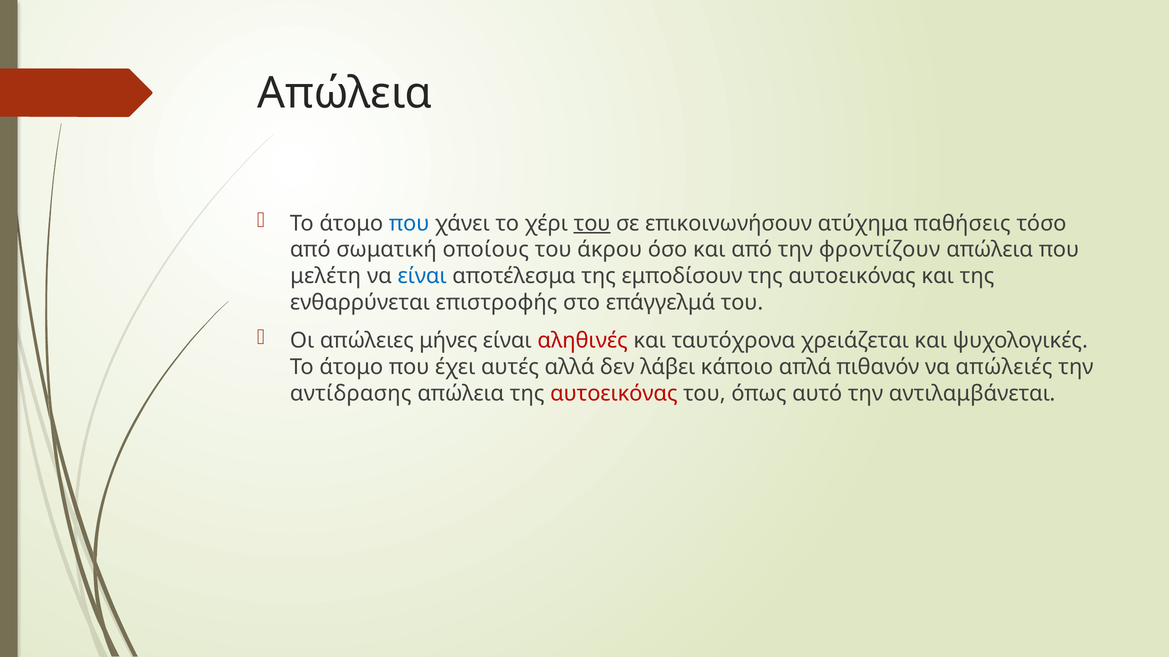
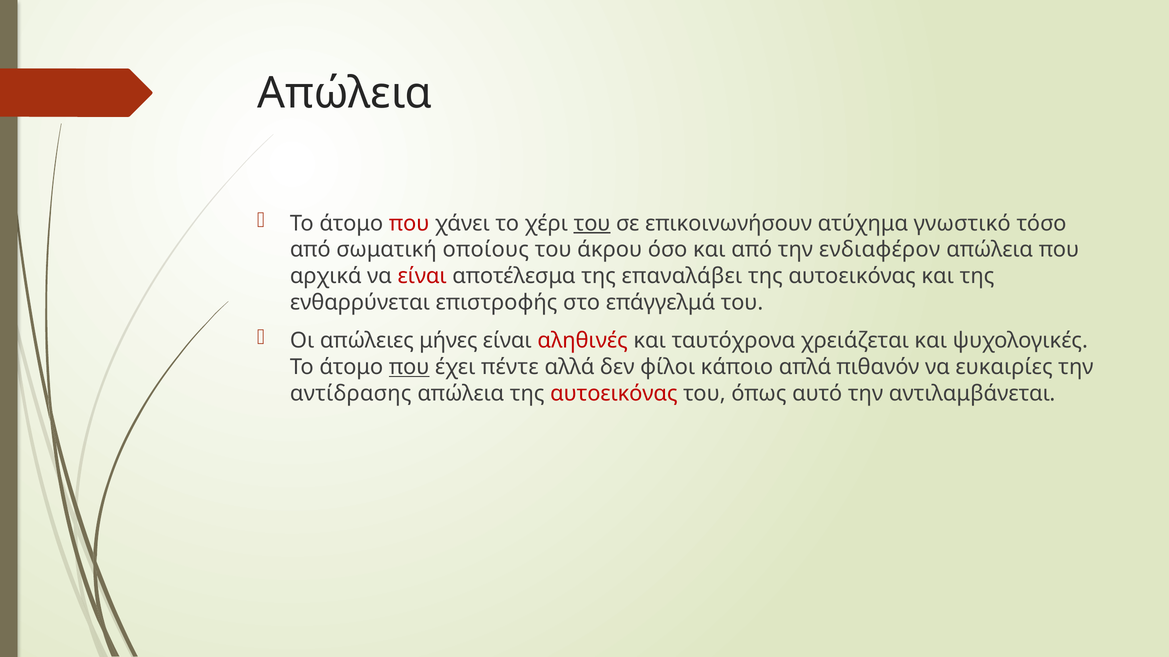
που colour: blue -> red (409, 224)
παθήσεις: παθήσεις -> γνωστικό (962, 224)
φροντίζουν: φροντίζουν -> ενδιαφέρον (880, 250)
μελέτη: μελέτη -> αρχικά (326, 276)
είναι colour: blue -> red (422, 276)
εμποδίσουν: εμποδίσουν -> επαναλάβει (682, 276)
που underline: none -> present (409, 367)
αυτές: αυτές -> πέντε (510, 367)
λάβει: λάβει -> φίλοι (668, 367)
απώλειές: απώλειές -> ευκαιρίες (1004, 367)
